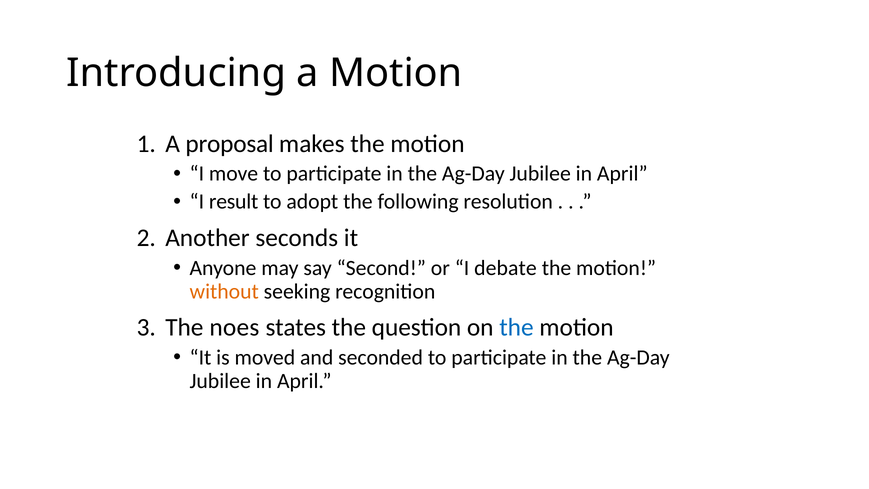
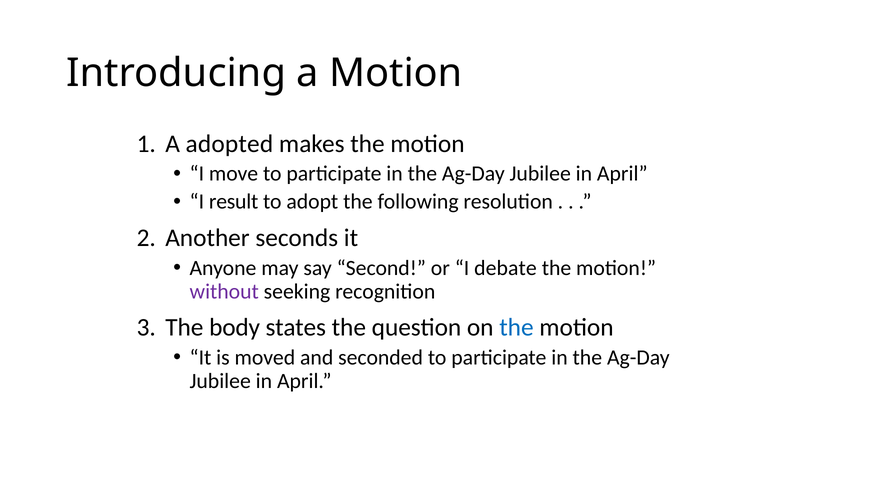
proposal: proposal -> adopted (229, 144)
without colour: orange -> purple (224, 291)
noes: noes -> body (235, 327)
